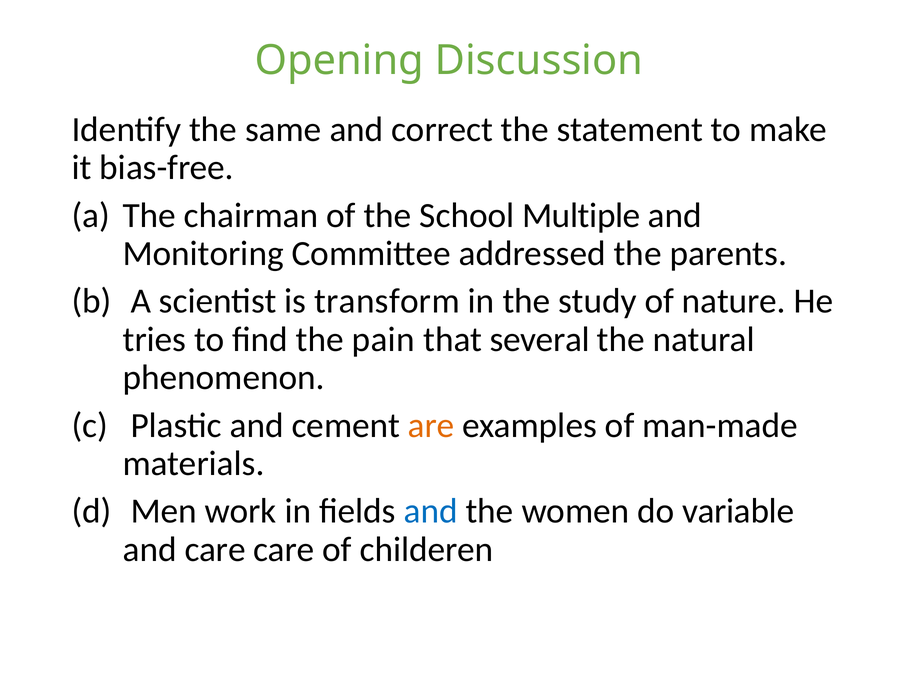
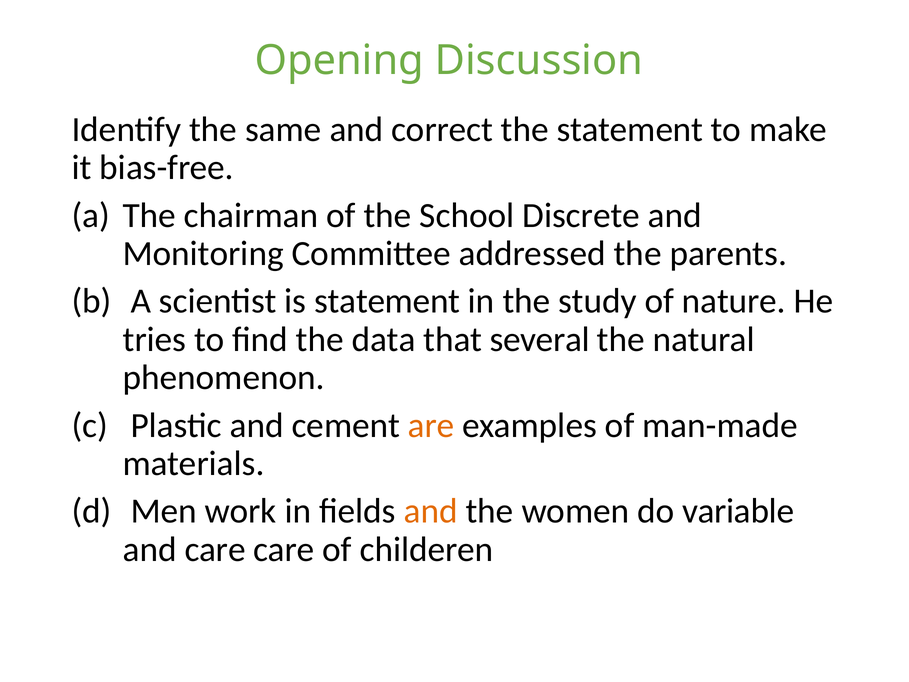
Multiple: Multiple -> Discrete (581, 215)
is transform: transform -> statement (387, 301)
pain: pain -> data (384, 339)
and colour: blue -> orange (431, 511)
